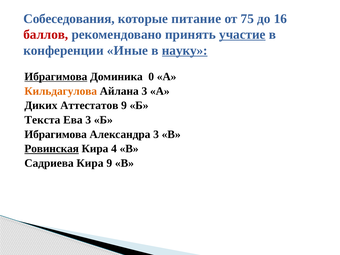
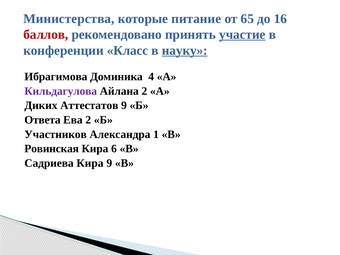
Собеседования: Собеседования -> Министерства (69, 19)
75: 75 -> 65 (247, 19)
Иные: Иные -> Класс (128, 50)
Ибрагимова underline: present -> none (56, 77)
0: 0 -> 4 (151, 77)
Кильдагулова colour: orange -> purple (61, 91)
Айлана 3: 3 -> 2 (144, 91)
Текста: Текста -> Ответа (42, 120)
Ева 3: 3 -> 2 (88, 120)
Ибрагимова: Ибрагимова -> Участников (56, 134)
Александра 3: 3 -> 1 (156, 134)
Ровинская underline: present -> none (52, 149)
4: 4 -> 6 (114, 149)
